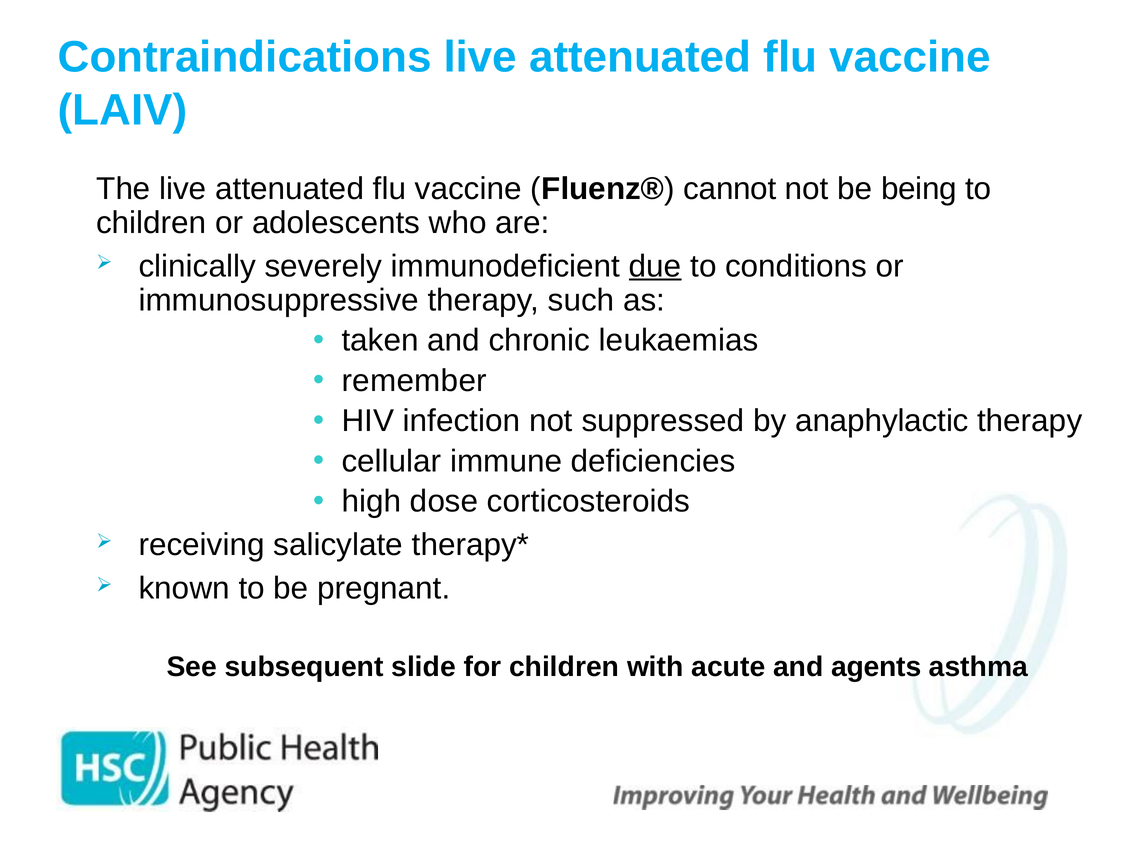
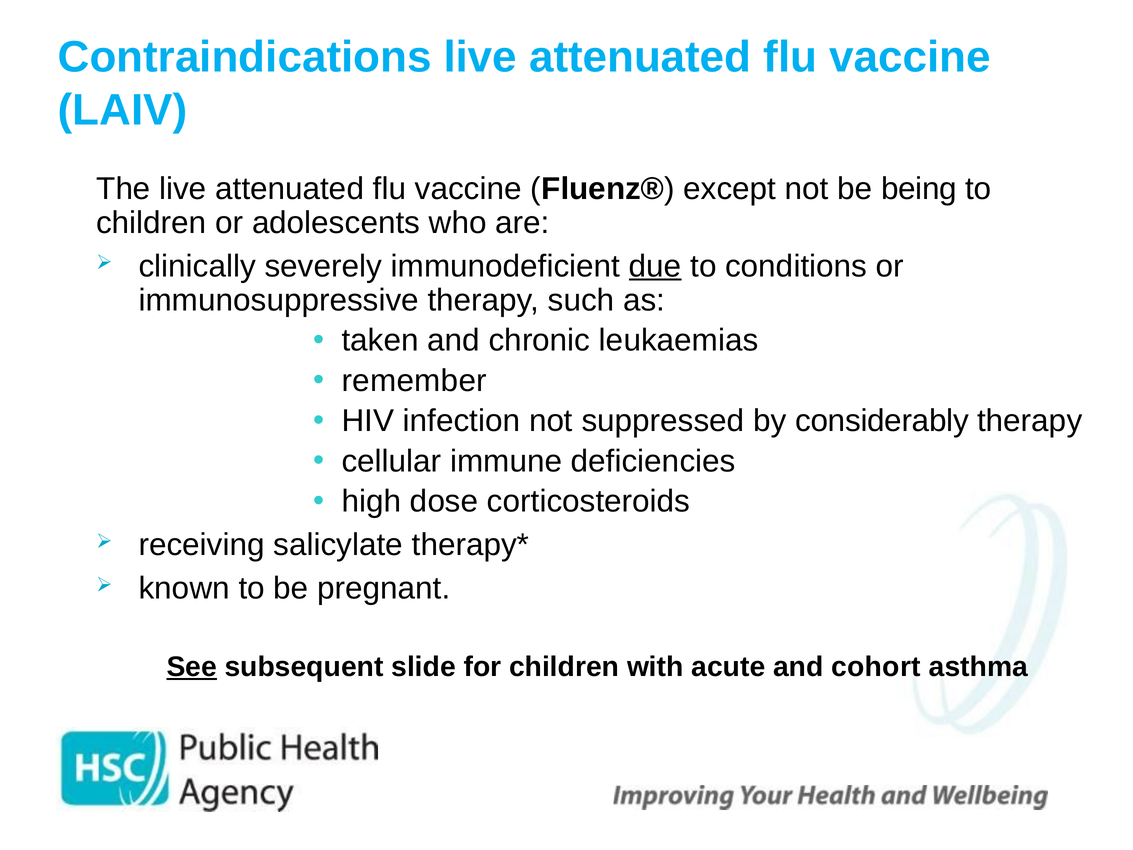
cannot: cannot -> except (730, 189)
anaphylactic: anaphylactic -> considerably (882, 421)
See underline: none -> present (192, 667)
agents: agents -> cohort (876, 667)
